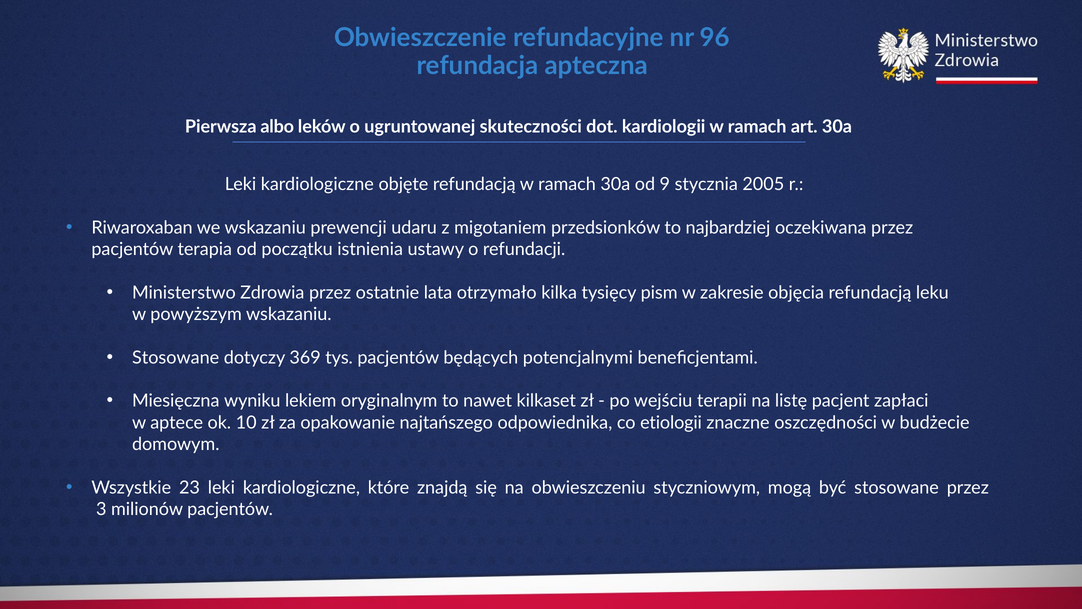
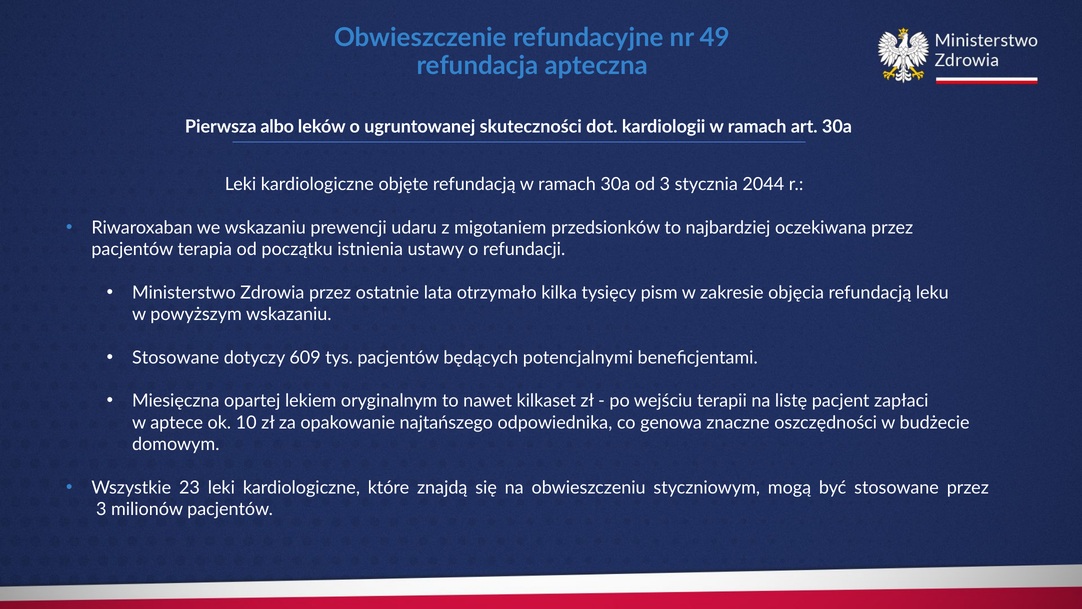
96: 96 -> 49 (715, 38)
od 9: 9 -> 3 (665, 184)
2005: 2005 -> 2044 (763, 184)
369: 369 -> 609 (305, 358)
wyniku: wyniku -> opartej (252, 401)
etiologii: etiologii -> genowa (671, 422)
